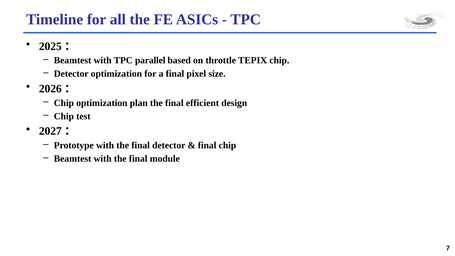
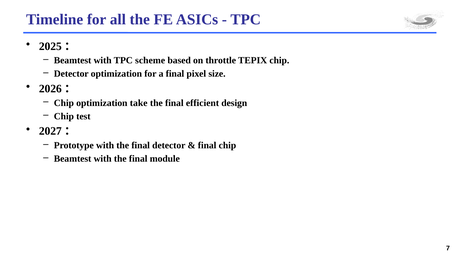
parallel: parallel -> scheme (150, 61)
plan: plan -> take (139, 103)
